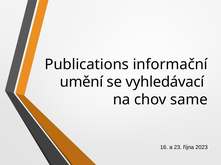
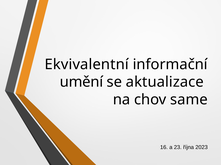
Publications: Publications -> Ekvivalentní (87, 65)
vyhledávací: vyhledávací -> aktualizace (165, 82)
